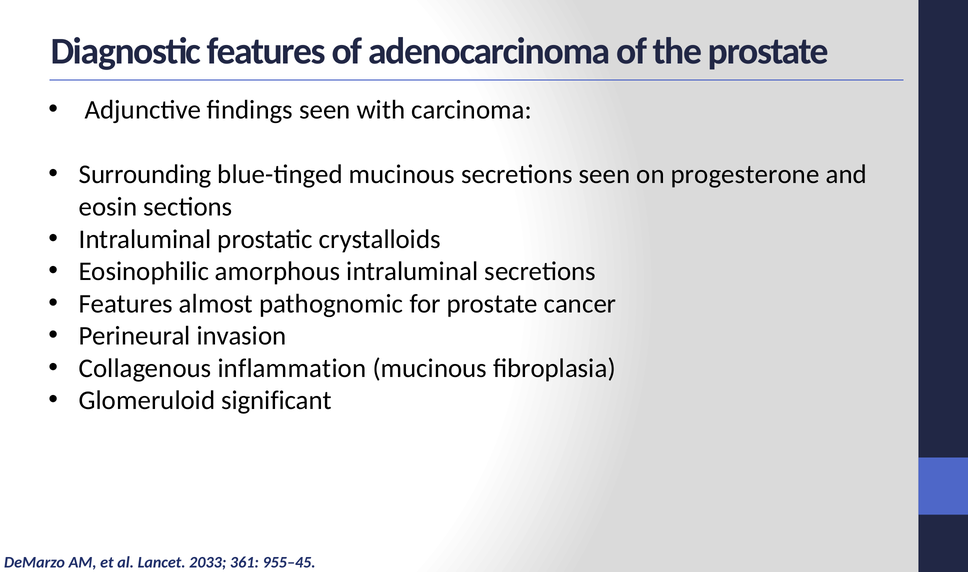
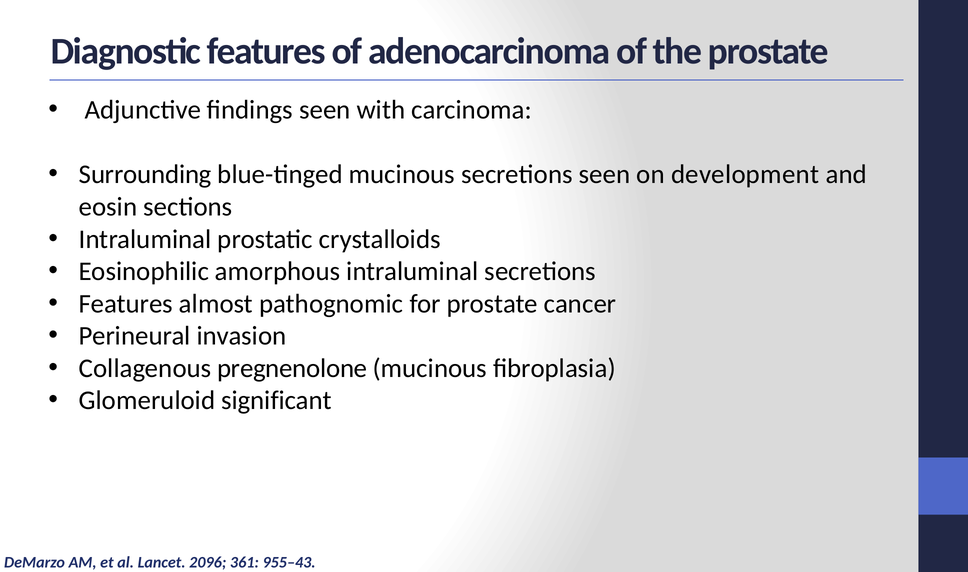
progesterone: progesterone -> development (745, 174)
inflammation: inflammation -> pregnenolone (292, 368)
2033: 2033 -> 2096 (208, 562)
955–45: 955–45 -> 955–43 (289, 562)
